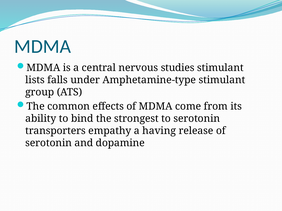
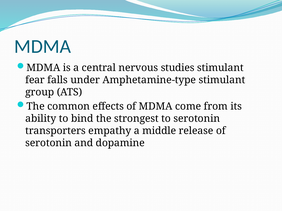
lists: lists -> fear (35, 80)
having: having -> middle (159, 131)
